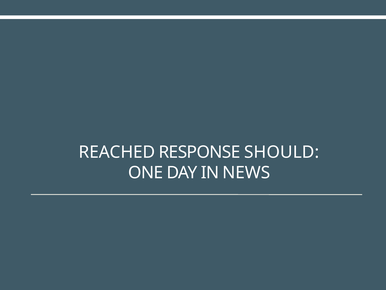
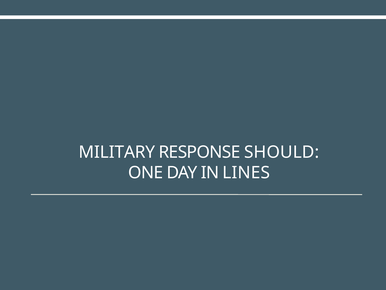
REACHED: REACHED -> MILITARY (117, 152)
NEWS: NEWS -> LINES (246, 172)
